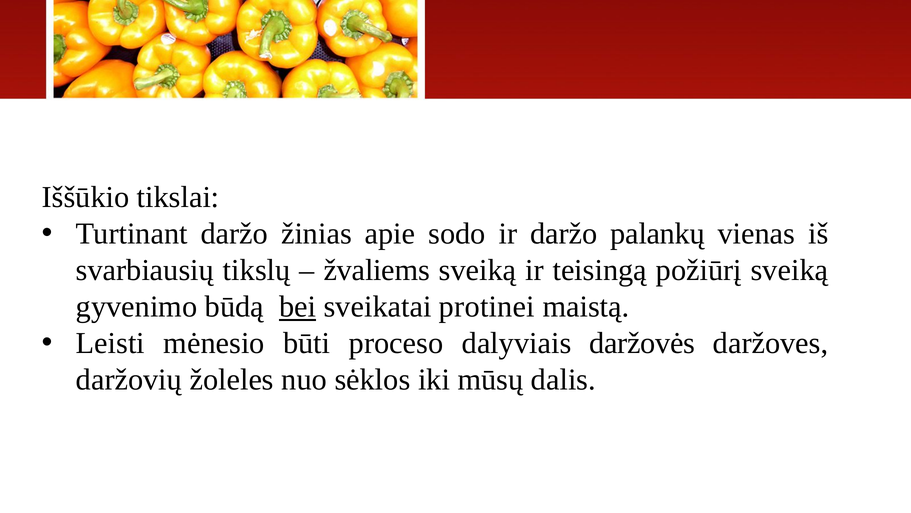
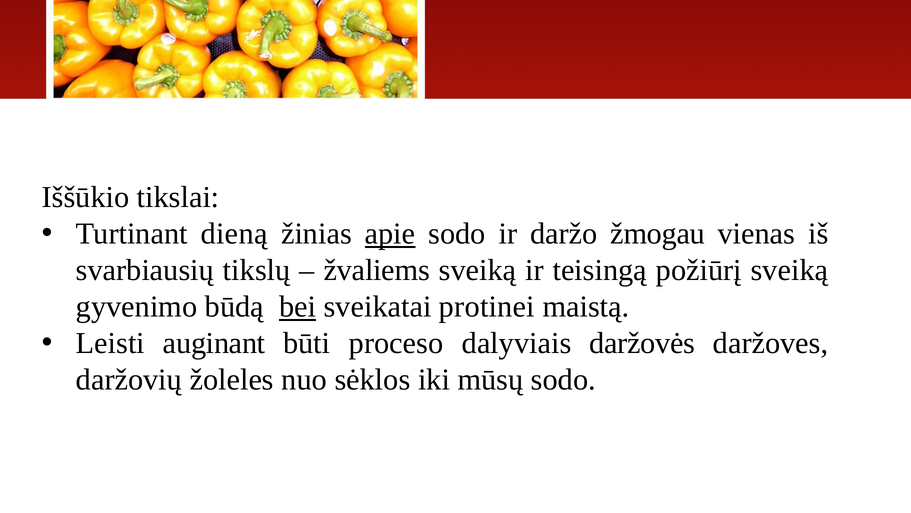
Turtinant daržo: daržo -> dieną (234, 234)
apie underline: none -> present (390, 234)
palankų: palankų -> žmogau (658, 234)
mėnesio: mėnesio -> auginant (214, 343)
mūsų dalis: dalis -> sodo (563, 379)
